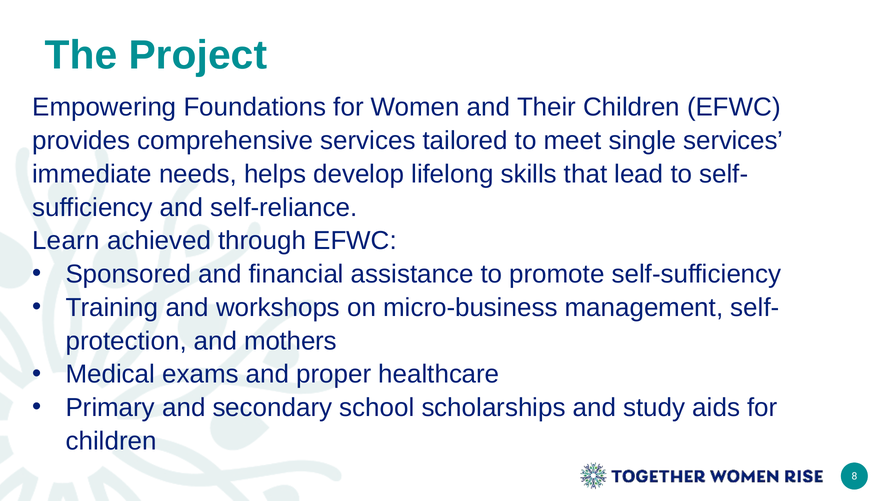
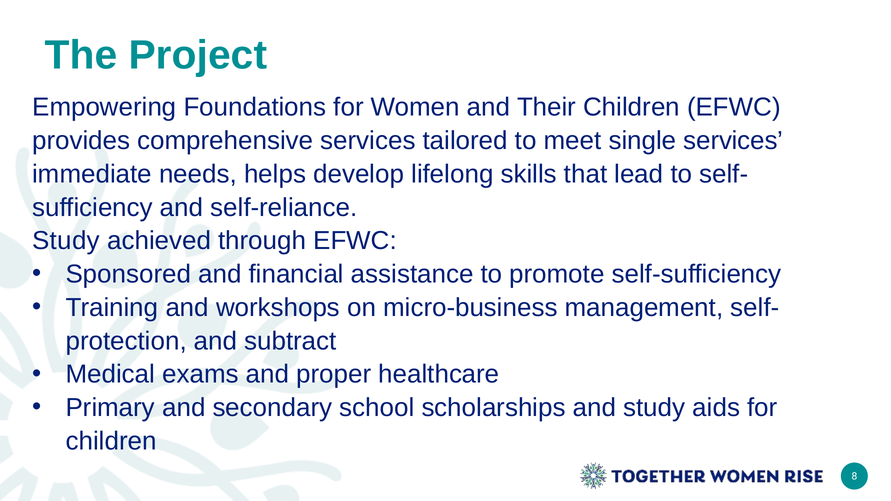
Learn: Learn -> Study (66, 241)
mothers: mothers -> subtract (290, 341)
